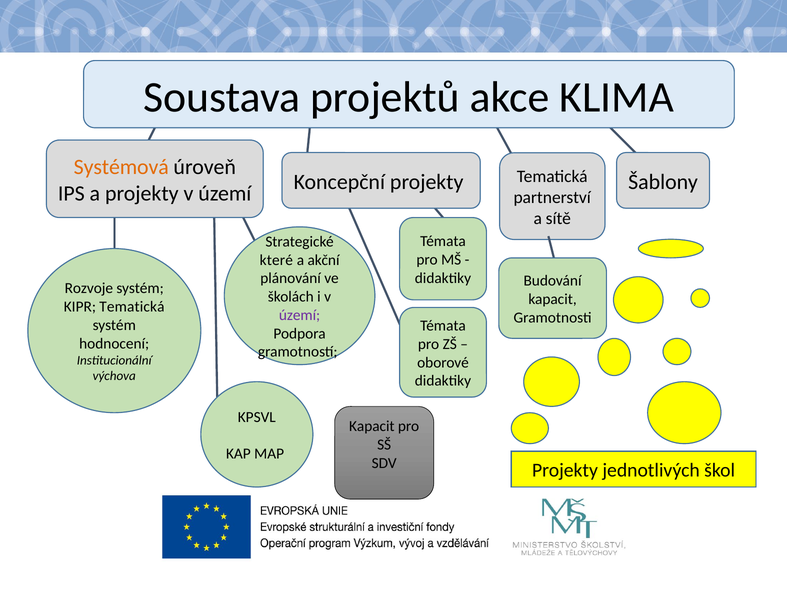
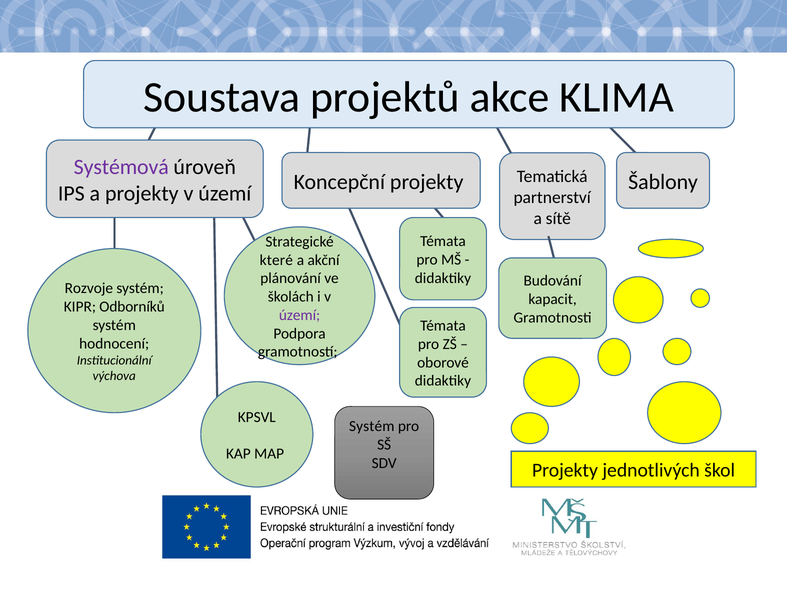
Systémová colour: orange -> purple (121, 167)
KIPR Tematická: Tematická -> Odborníků (132, 307)
Kapacit: Kapacit -> Systém (372, 426)
